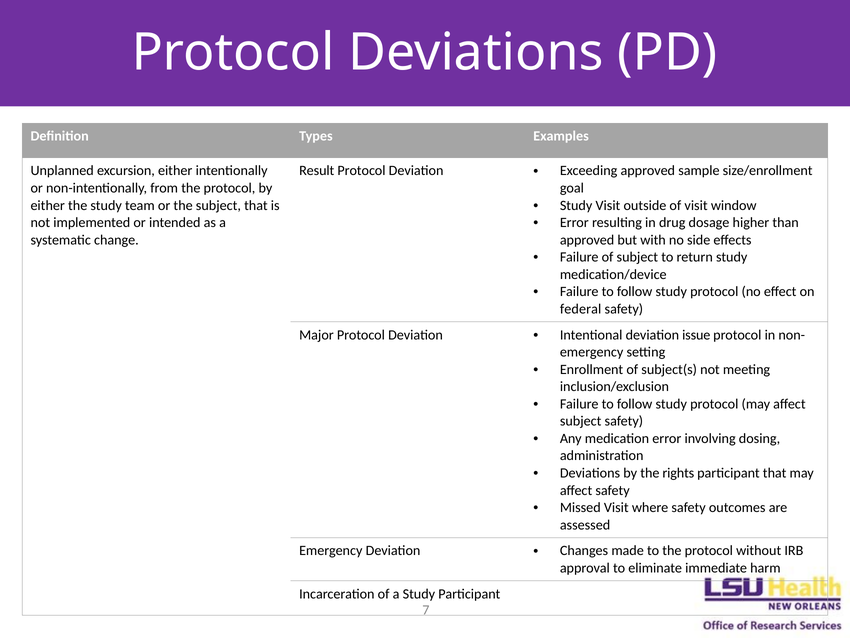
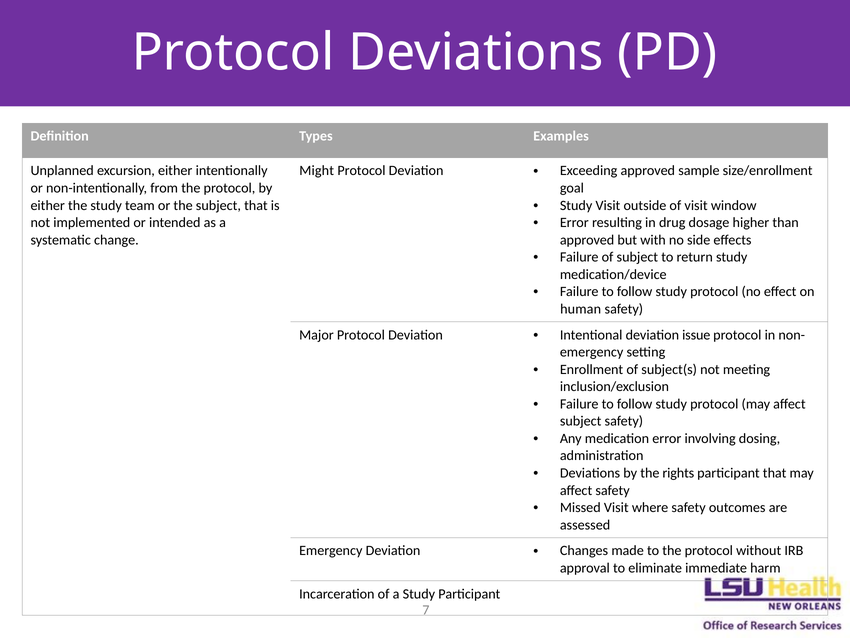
Result: Result -> Might (317, 171)
federal: federal -> human (581, 309)
